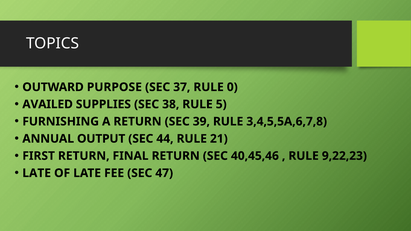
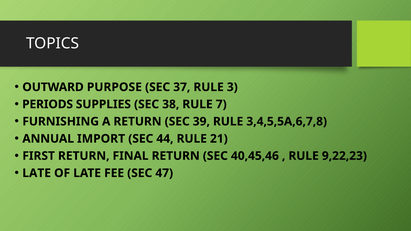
0: 0 -> 3 (232, 87)
AVAILED: AVAILED -> PERIODS (48, 104)
5: 5 -> 7 (221, 104)
OUTPUT: OUTPUT -> IMPORT (101, 139)
